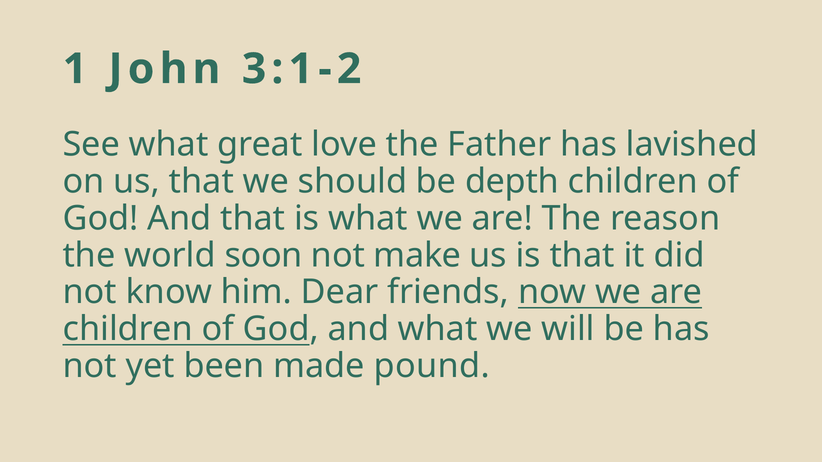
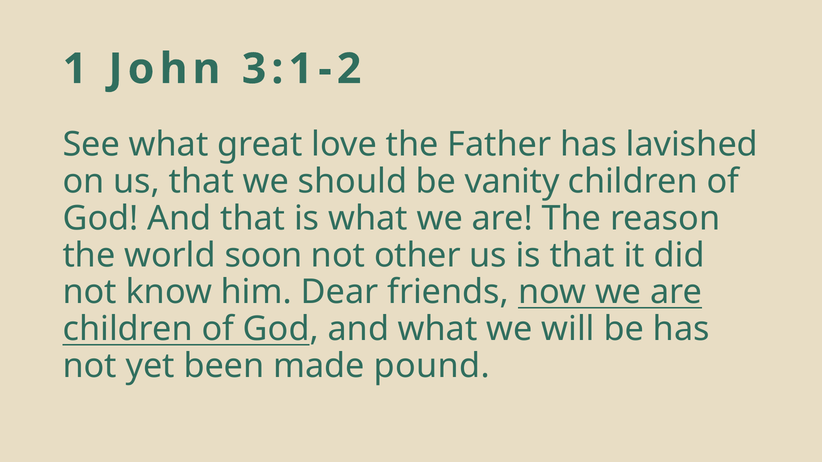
depth: depth -> vanity (512, 181)
make: make -> other (417, 255)
